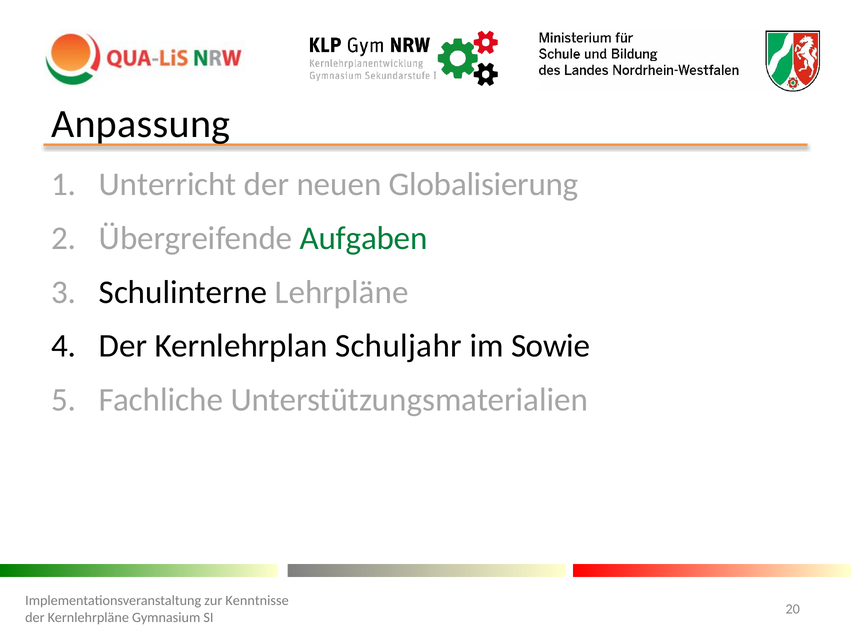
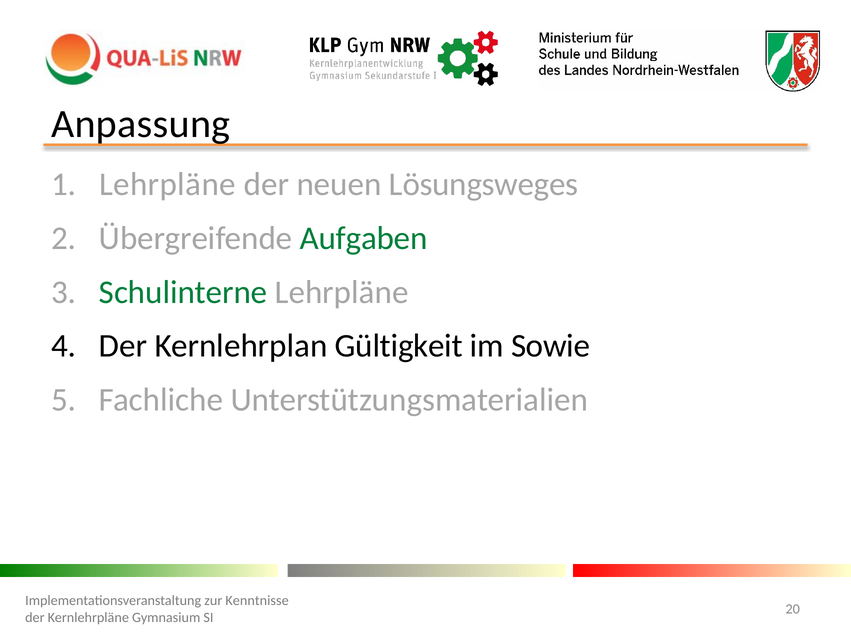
Unterricht: Unterricht -> Lehrpläne (167, 185)
Globalisierung: Globalisierung -> Lösungsweges (484, 185)
Schulinterne colour: black -> green (183, 292)
Schuljahr: Schuljahr -> Gültigkeit (399, 346)
